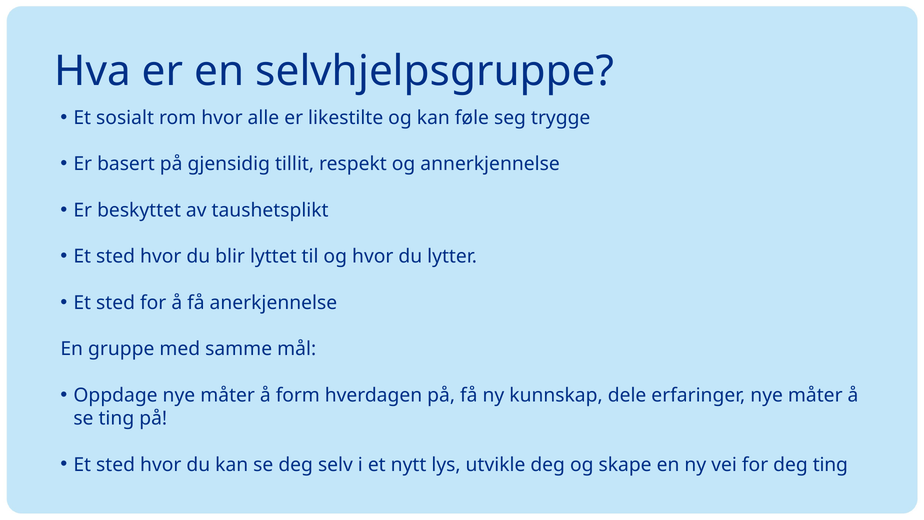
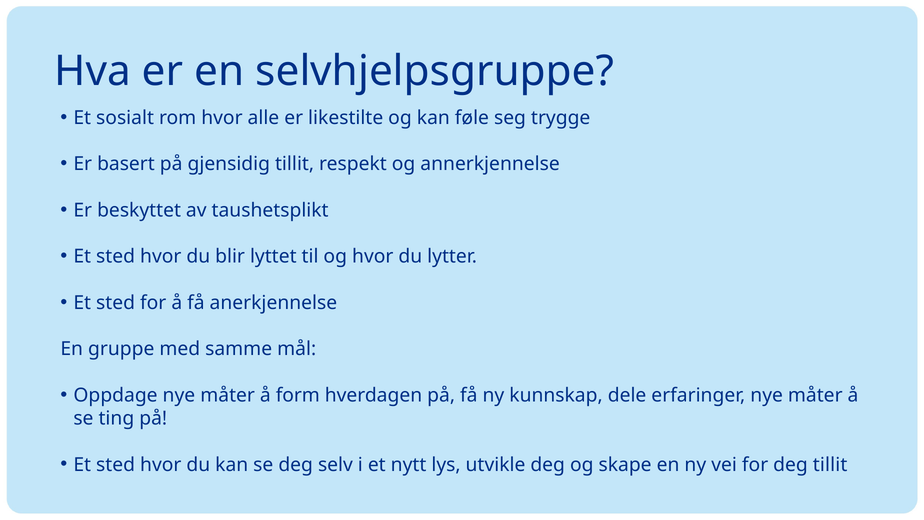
deg ting: ting -> tillit (830, 464)
